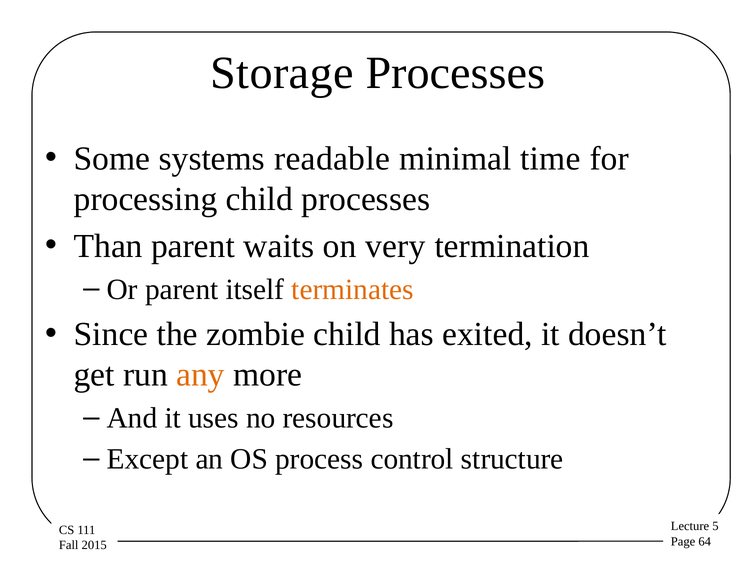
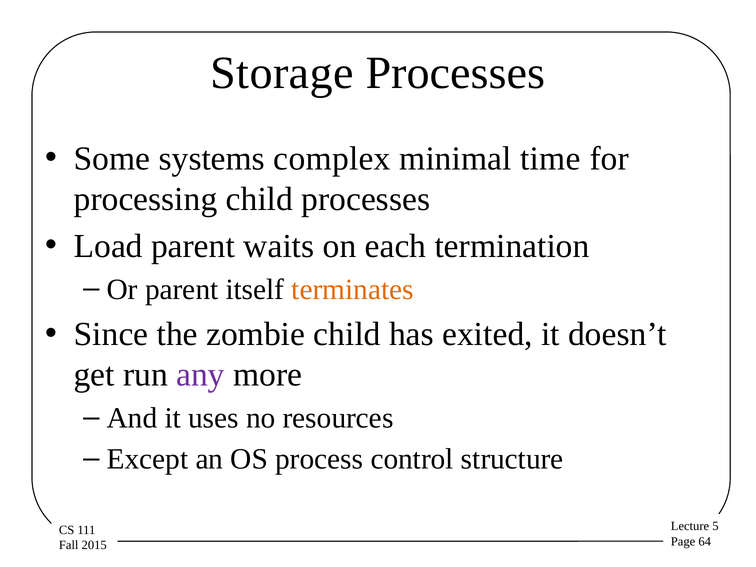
readable: readable -> complex (332, 159)
Than: Than -> Load (108, 246)
very: very -> each (396, 246)
any colour: orange -> purple (201, 375)
